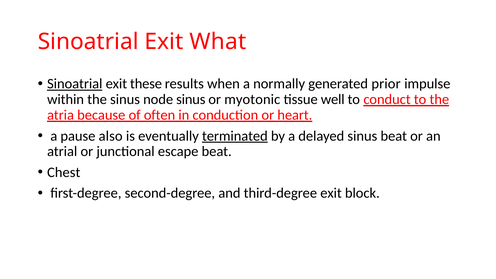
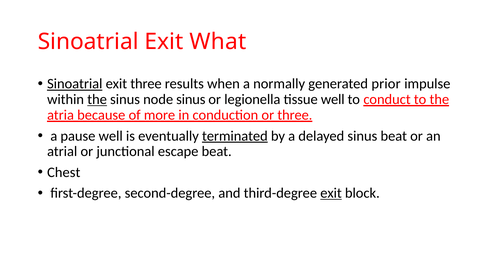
exit these: these -> three (146, 84)
the underline: none -> present (97, 99)
myotonic: myotonic -> legionella (252, 99)
often: often -> more (159, 115)
or heart: heart -> three (295, 115)
pause also: also -> well (111, 136)
exit underline: none -> present (331, 193)
